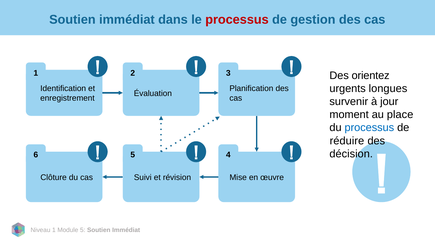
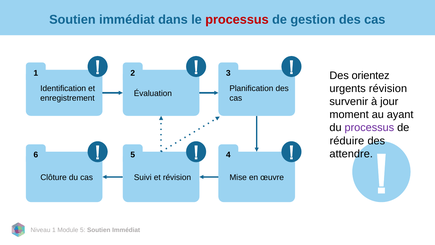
urgents longues: longues -> révision (388, 88)
place: place -> ayant (400, 114)
processus colour: blue -> purple (369, 128)
décision: décision -> attendre (351, 154)
